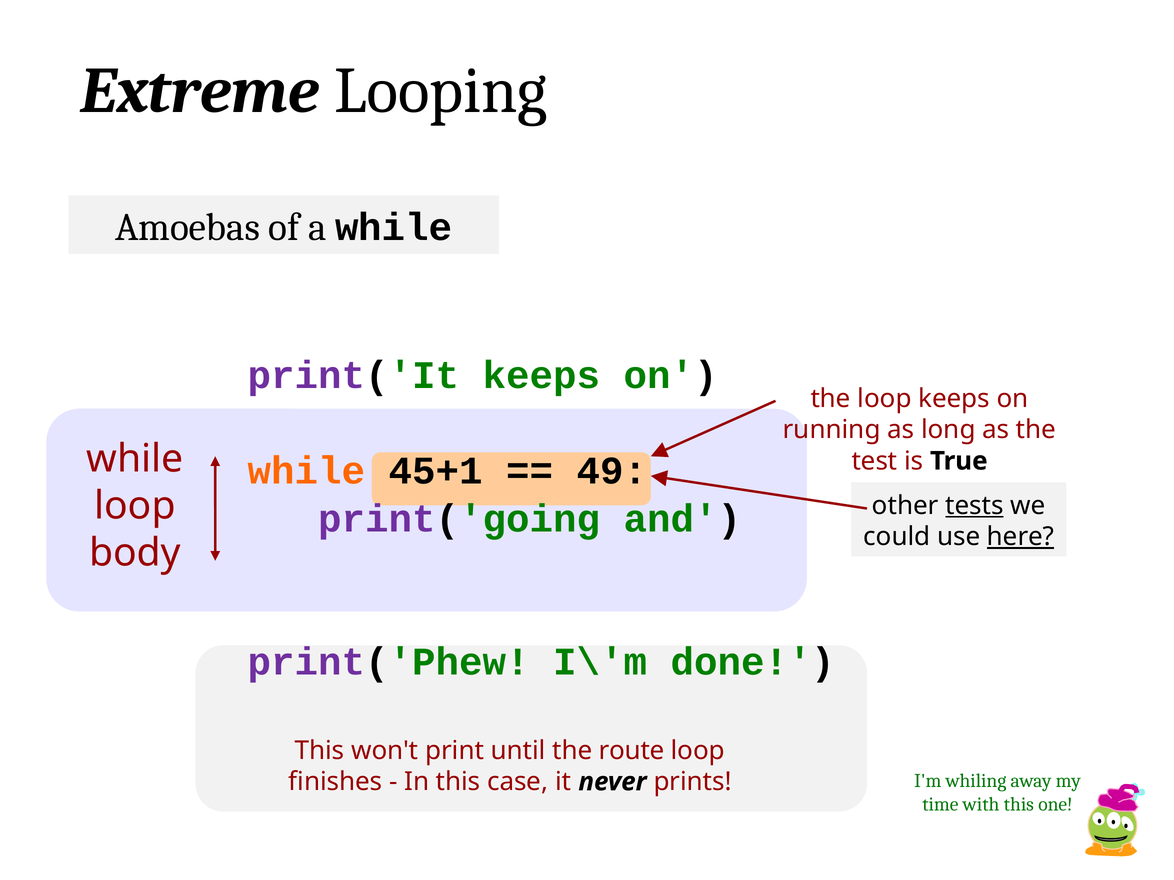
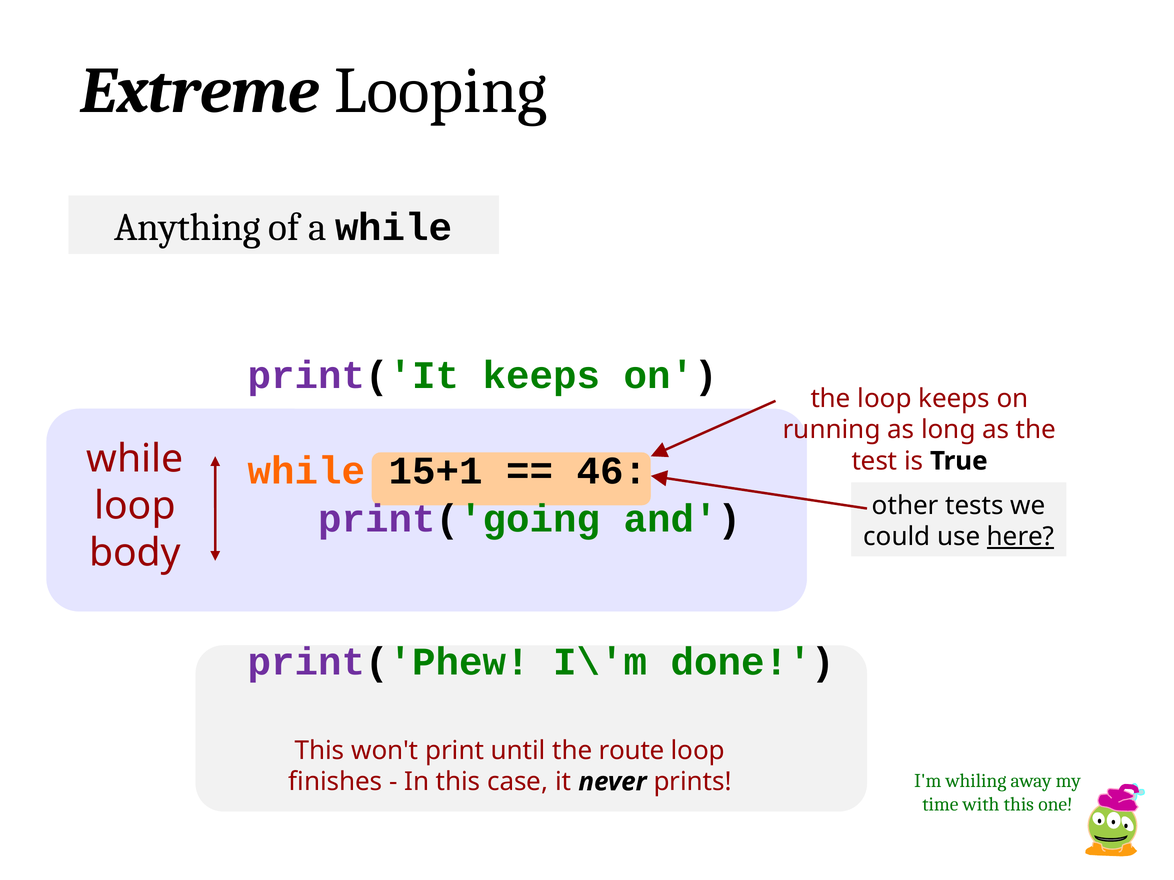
Amoebas: Amoebas -> Anything (188, 228)
45+1: 45+1 -> 15+1 (436, 471)
49: 49 -> 46 (612, 471)
tests underline: present -> none (974, 506)
